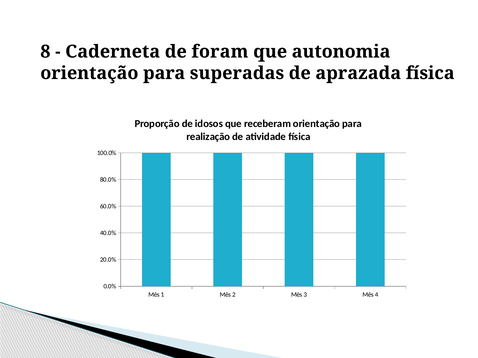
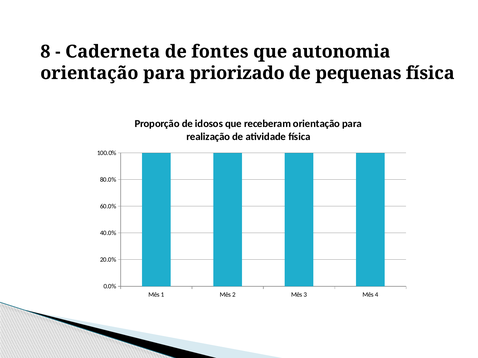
foram: foram -> fontes (220, 52)
superadas: superadas -> priorizado (237, 73)
aprazada: aprazada -> pequenas (358, 73)
